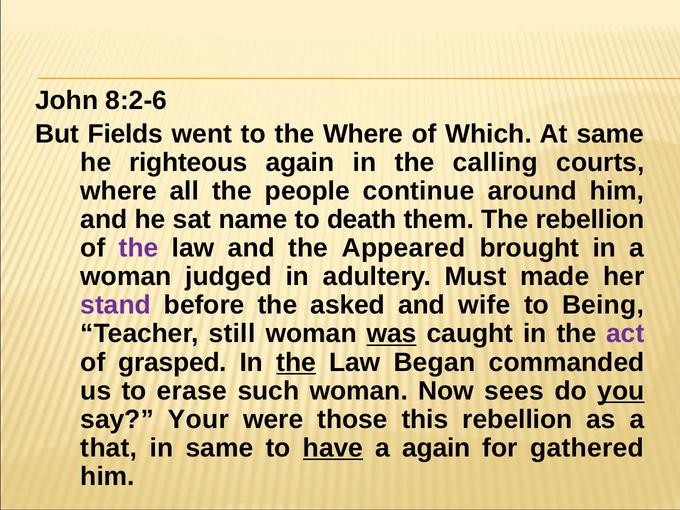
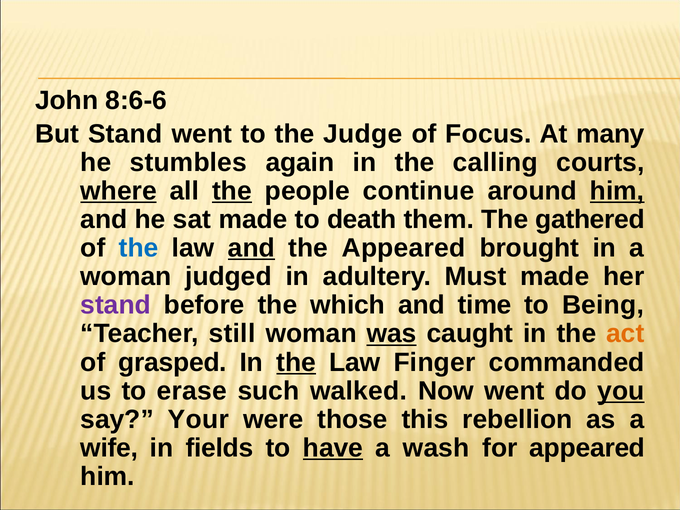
8:2-6: 8:2-6 -> 8:6-6 (136, 100)
But Fields: Fields -> Stand (125, 134)
the Where: Where -> Judge (363, 134)
Which: Which -> Focus (488, 134)
At same: same -> many (610, 134)
righteous: righteous -> stumbles (188, 162)
where underline: none -> present (119, 191)
the underline: none -> present (232, 191)
him underline: none -> present (617, 191)
sat name: name -> made (253, 219)
The rebellion: rebellion -> gathered (590, 219)
the colour: purple -> blue (139, 248)
and underline: none -> present (251, 248)
asked: asked -> which (348, 305)
wife: wife -> time (485, 305)
act colour: purple -> orange (625, 334)
Began: Began -> Finger (435, 362)
such woman: woman -> walked (359, 391)
Now sees: sees -> went (514, 391)
that: that -> wife (109, 448)
in same: same -> fields (220, 448)
a again: again -> wash (436, 448)
for gathered: gathered -> appeared (587, 448)
